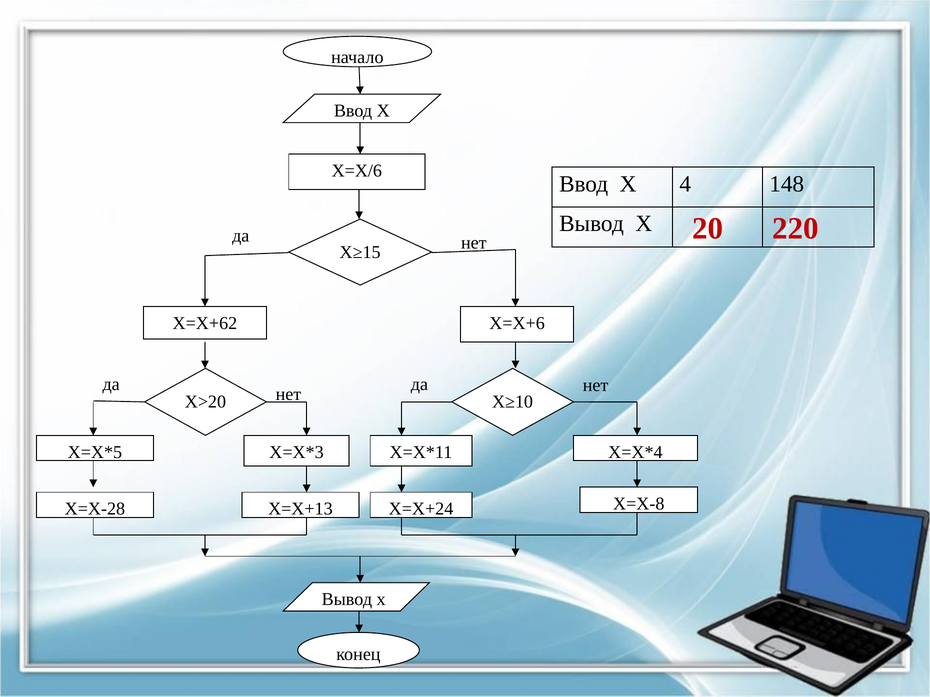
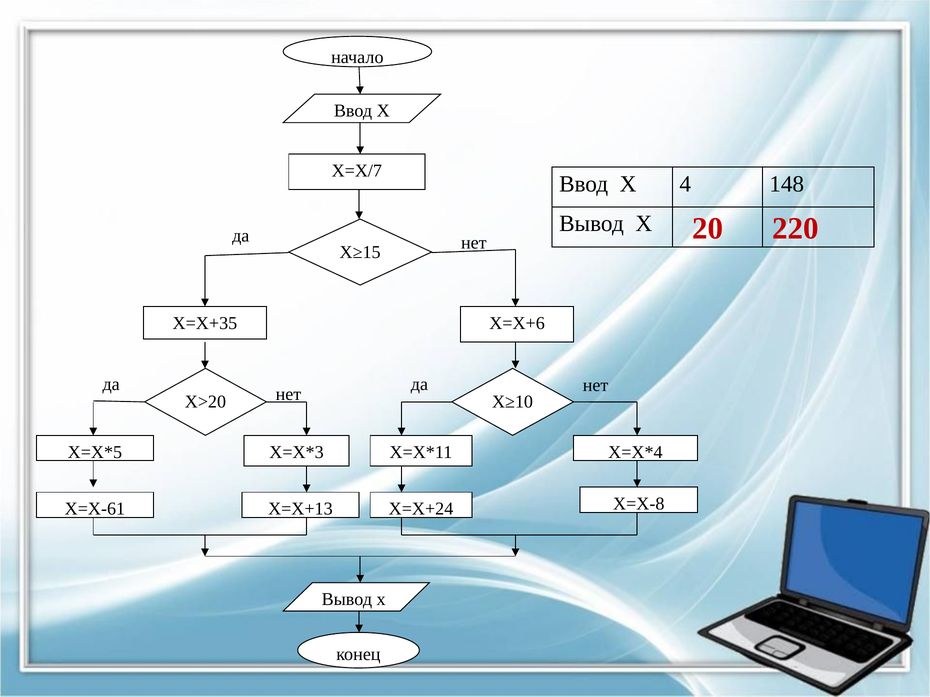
Х=Х/6: Х=Х/6 -> Х=Х/7 (357, 171)
Х=Х+62: Х=Х+62 -> Х=Х+35 (205, 323)
Х=Х-28: Х=Х-28 -> Х=Х-61 (95, 509)
